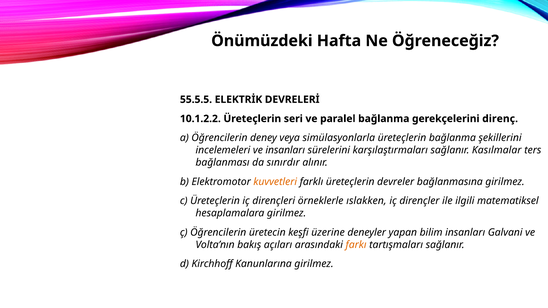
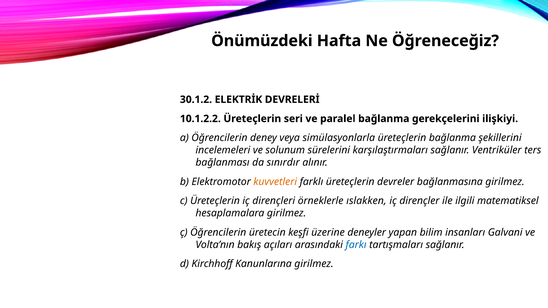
55.5.5: 55.5.5 -> 30.1.2 (196, 100)
direnç: direnç -> ilişkiyi (500, 119)
ve insanları: insanları -> solunum (285, 150)
Kasılmalar: Kasılmalar -> Ventriküler (497, 150)
farkı colour: orange -> blue (356, 245)
